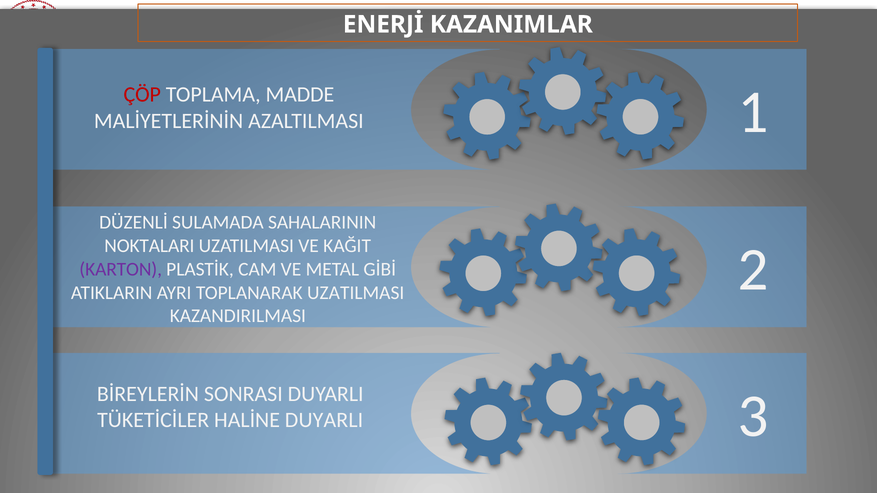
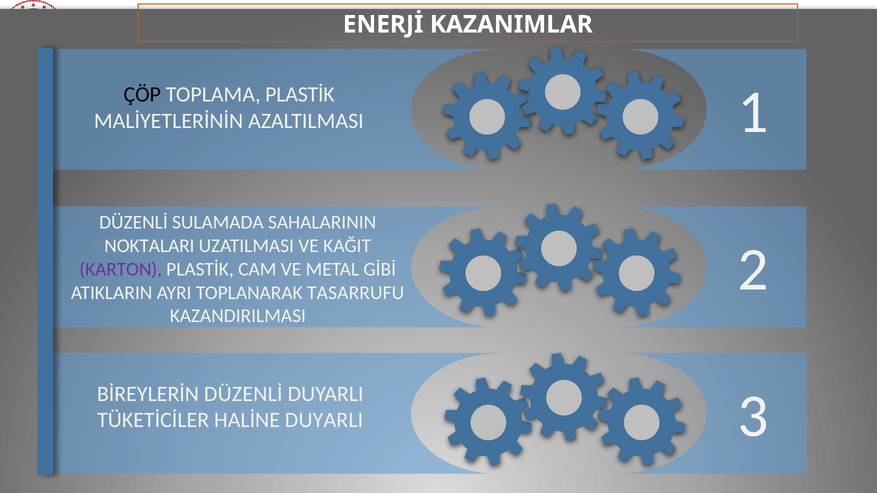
ÇÖP colour: red -> black (142, 95)
TOPLAMA MADDE: MADDE -> PLASTİK (300, 95)
TOPLANARAK UZATILMASI: UZATILMASI -> TASARRUFU (356, 293)
BİREYLERİN SONRASI: SONRASI -> DÜZENLİ (243, 394)
